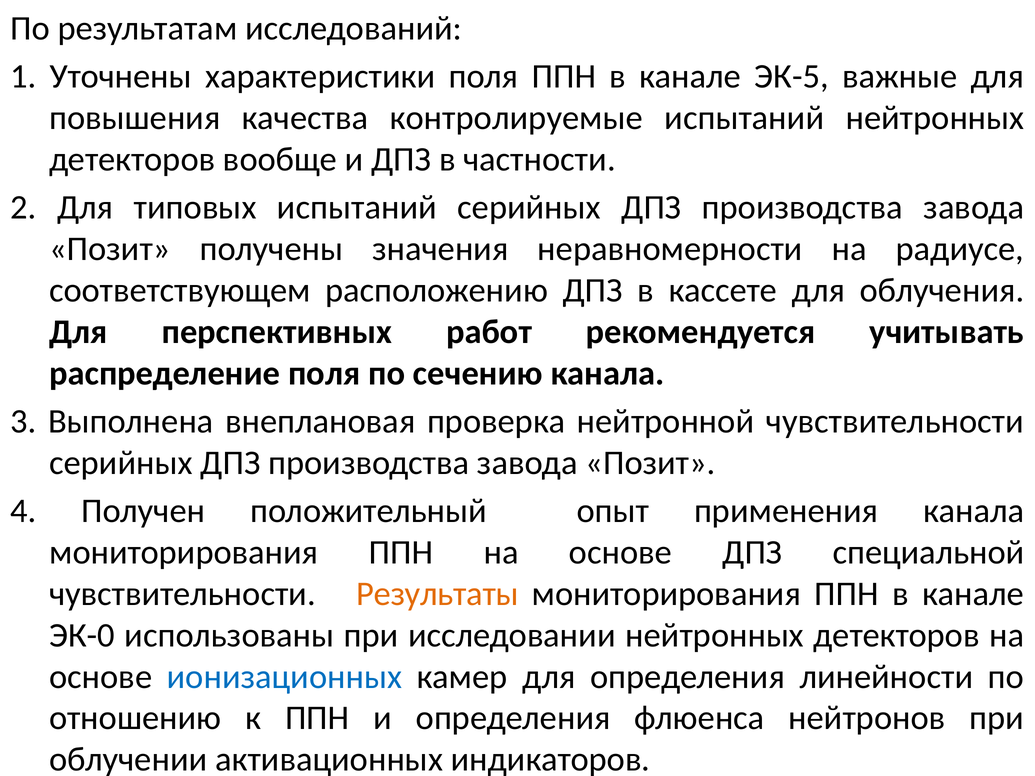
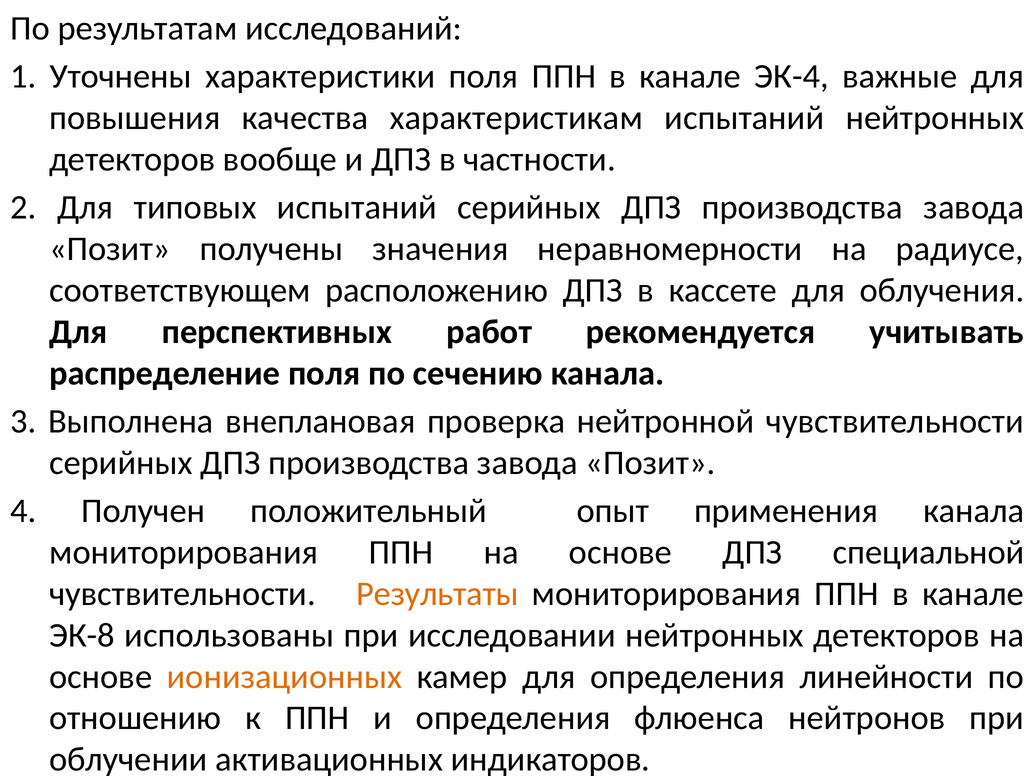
ЭК-5: ЭК-5 -> ЭК-4 (792, 77)
контролируемые: контролируемые -> характеристикам (516, 118)
ЭК-0: ЭК-0 -> ЭК-8 (82, 635)
ионизационных colour: blue -> orange (284, 677)
